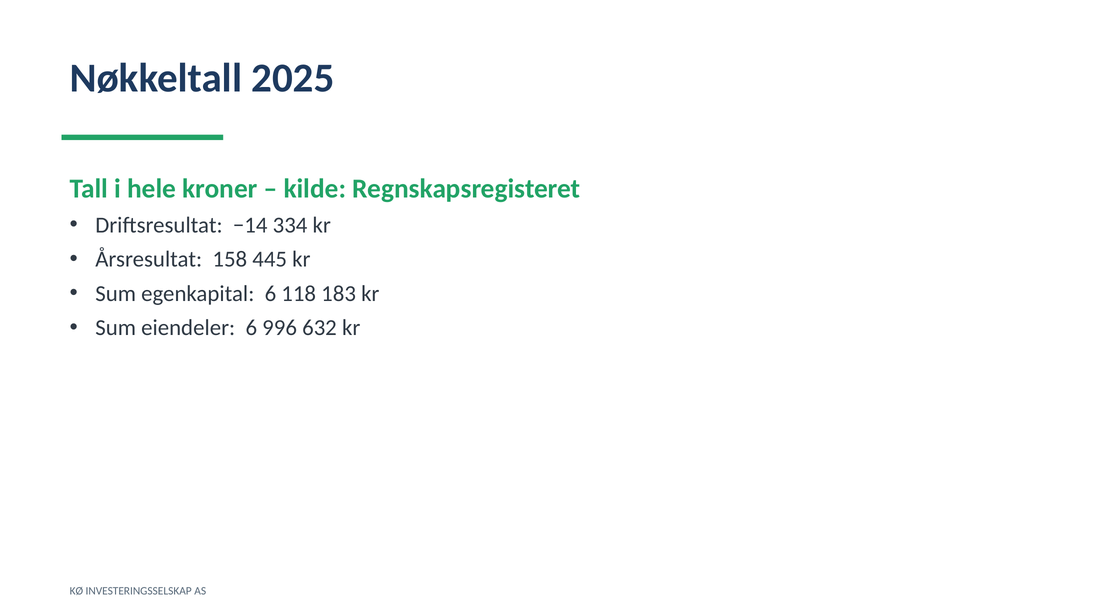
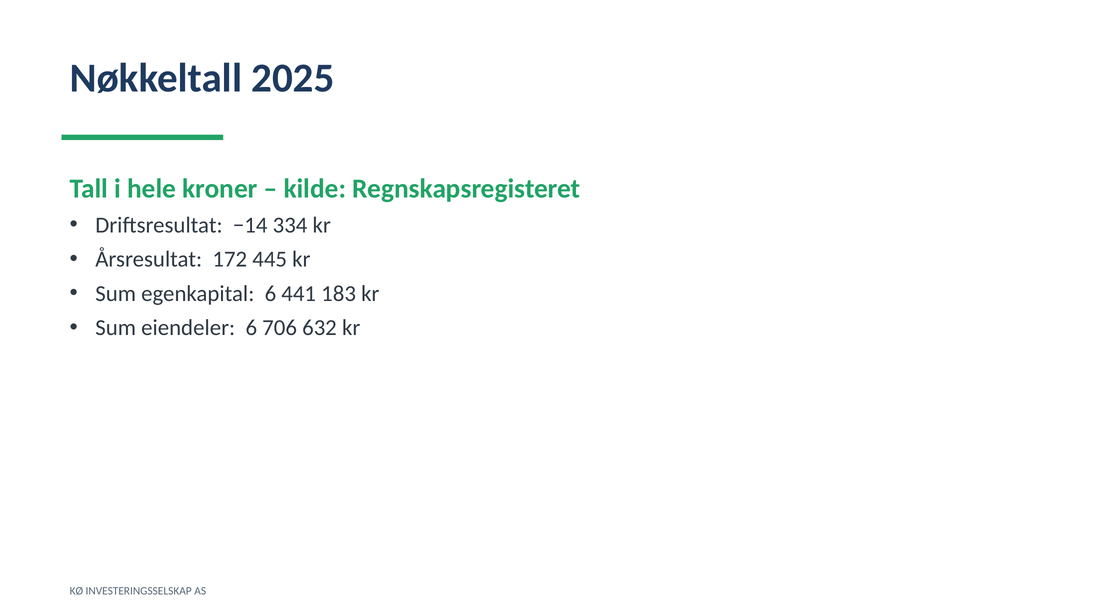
158: 158 -> 172 (230, 259)
118: 118 -> 441 (299, 294)
996: 996 -> 706 (280, 328)
